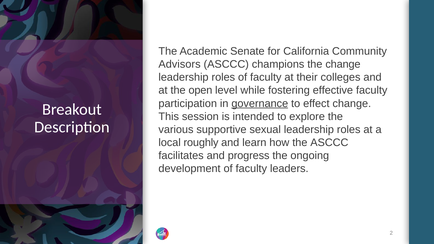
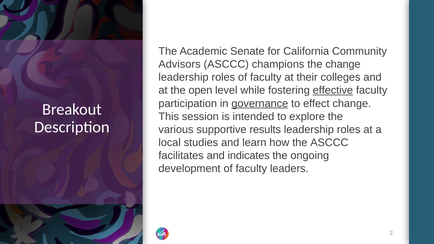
effective underline: none -> present (333, 90)
sexual: sexual -> results (265, 130)
roughly: roughly -> studies (201, 143)
progress: progress -> indicates (249, 156)
